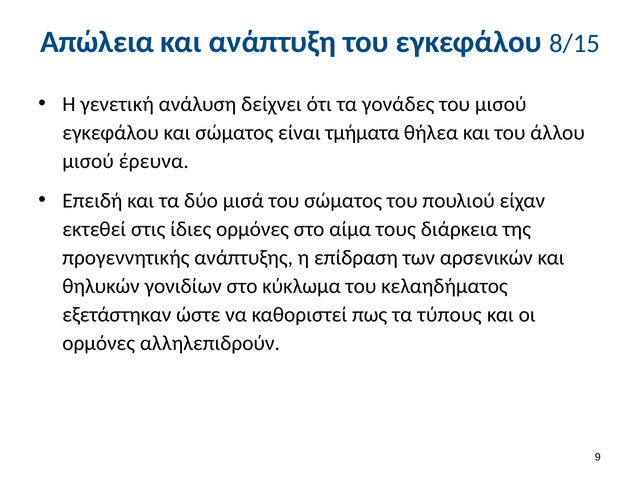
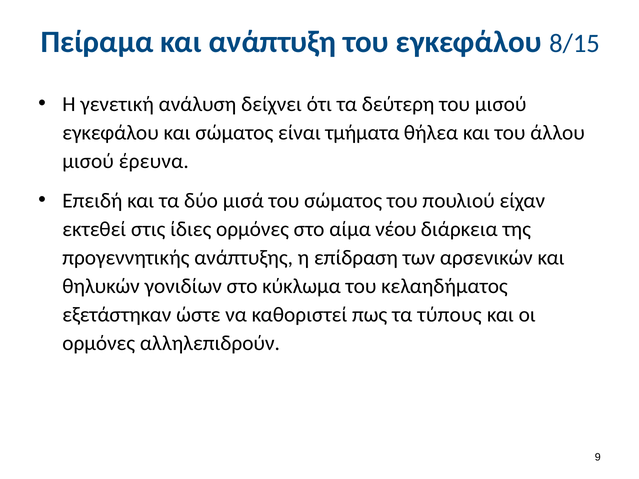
Απώλεια: Απώλεια -> Πείραμα (97, 42)
γονάδες: γονάδες -> δεύτερη (398, 104)
τους: τους -> νέου (396, 229)
